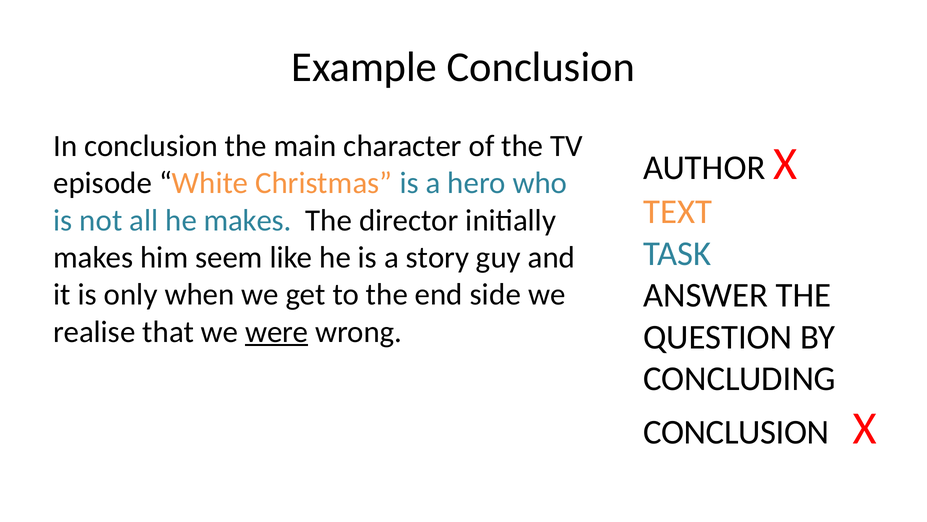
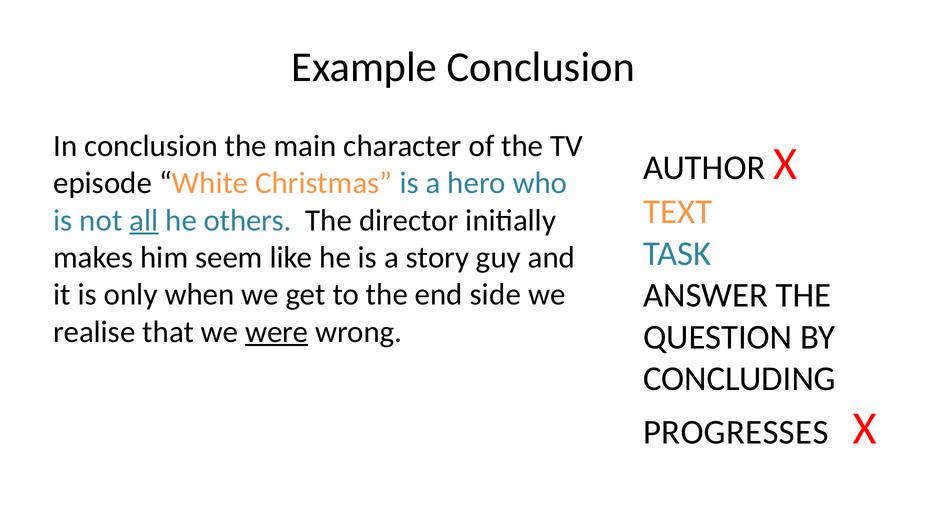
all underline: none -> present (144, 220)
he makes: makes -> others (248, 220)
CONCLUSION: CONCLUSION -> PROGRESSES (736, 432)
